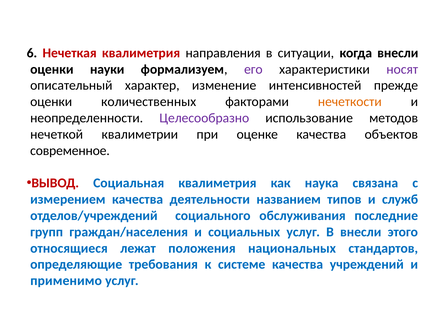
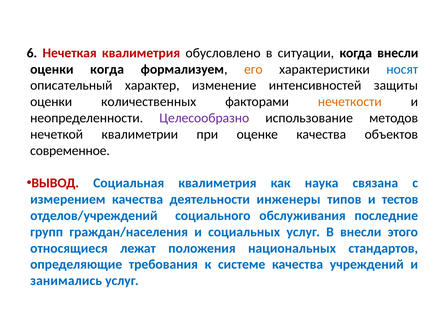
направления: направления -> обусловлено (223, 53)
оценки науки: науки -> когда (107, 69)
его colour: purple -> orange (253, 69)
носят colour: purple -> blue (402, 69)
прежде: прежде -> защиты (396, 86)
названием: названием -> инженеры (289, 200)
служб: служб -> тестов (400, 200)
применимо: применимо -> занимались (66, 281)
